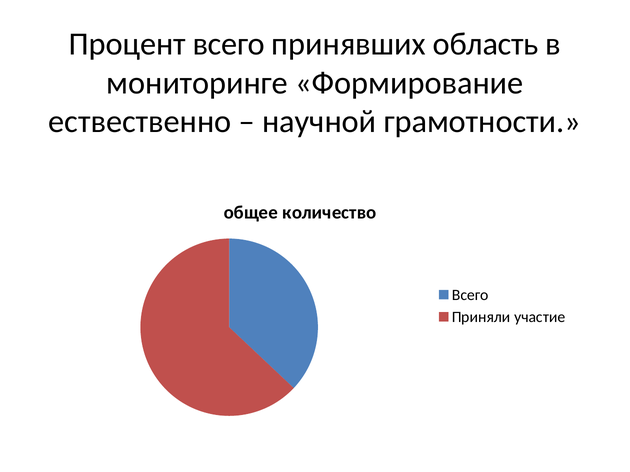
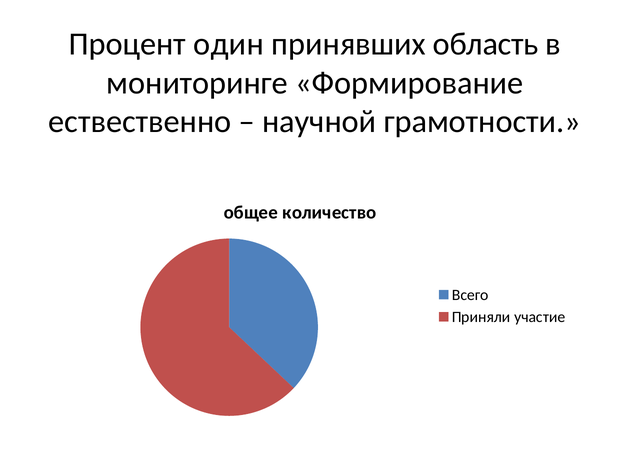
Процент всего: всего -> один (229, 44)
